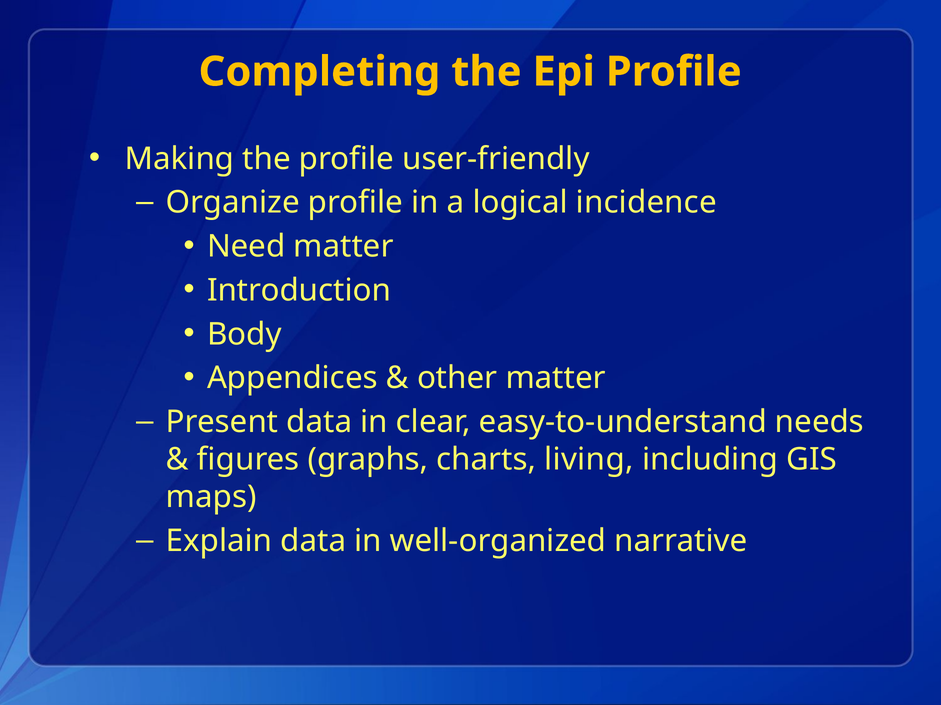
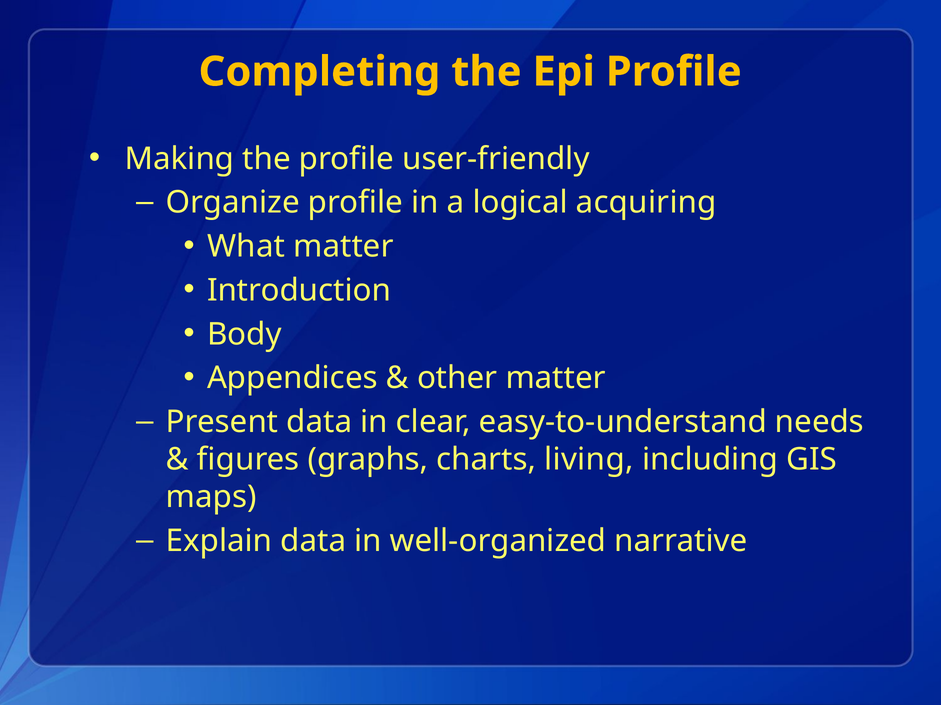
incidence: incidence -> acquiring (646, 203)
Need: Need -> What (246, 247)
